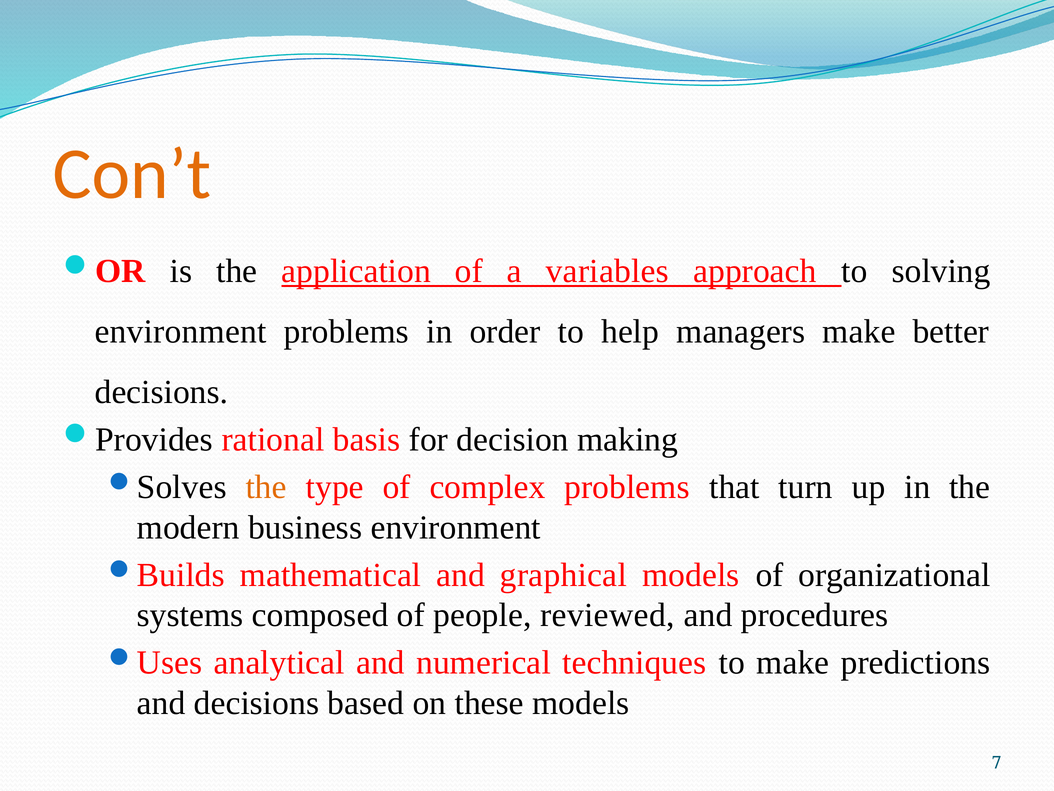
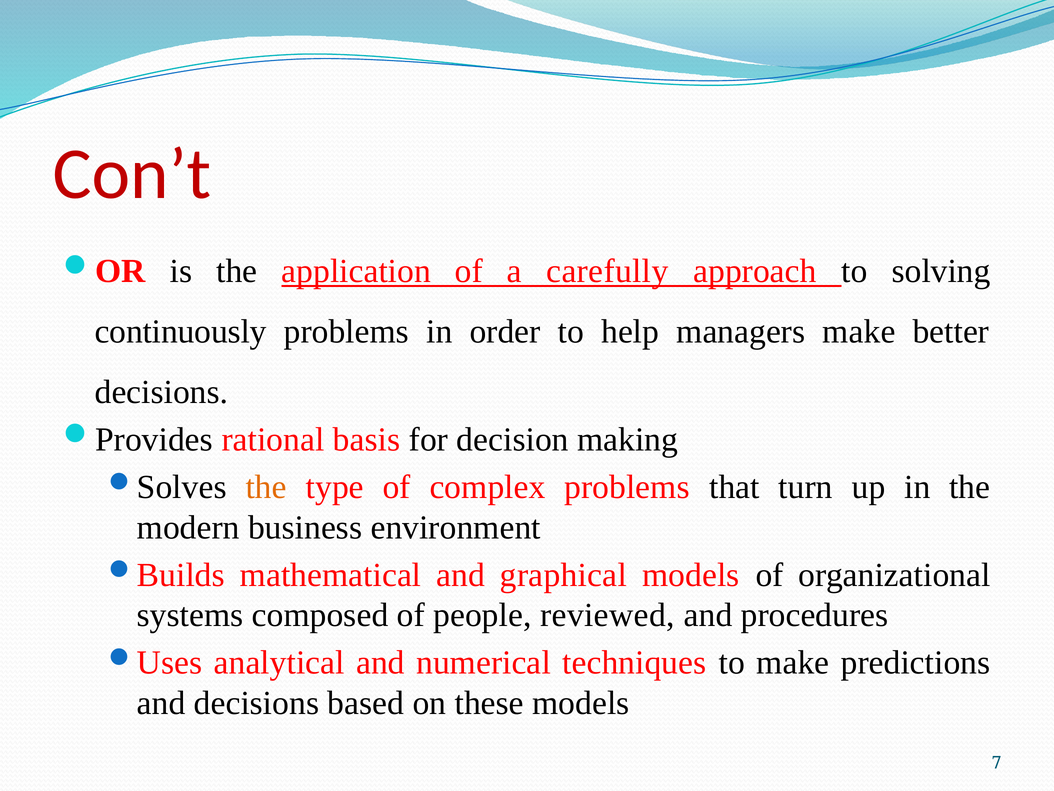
Con’t colour: orange -> red (132, 174)
variables: variables -> carefully (607, 271)
environment: environment -> continuously (181, 332)
